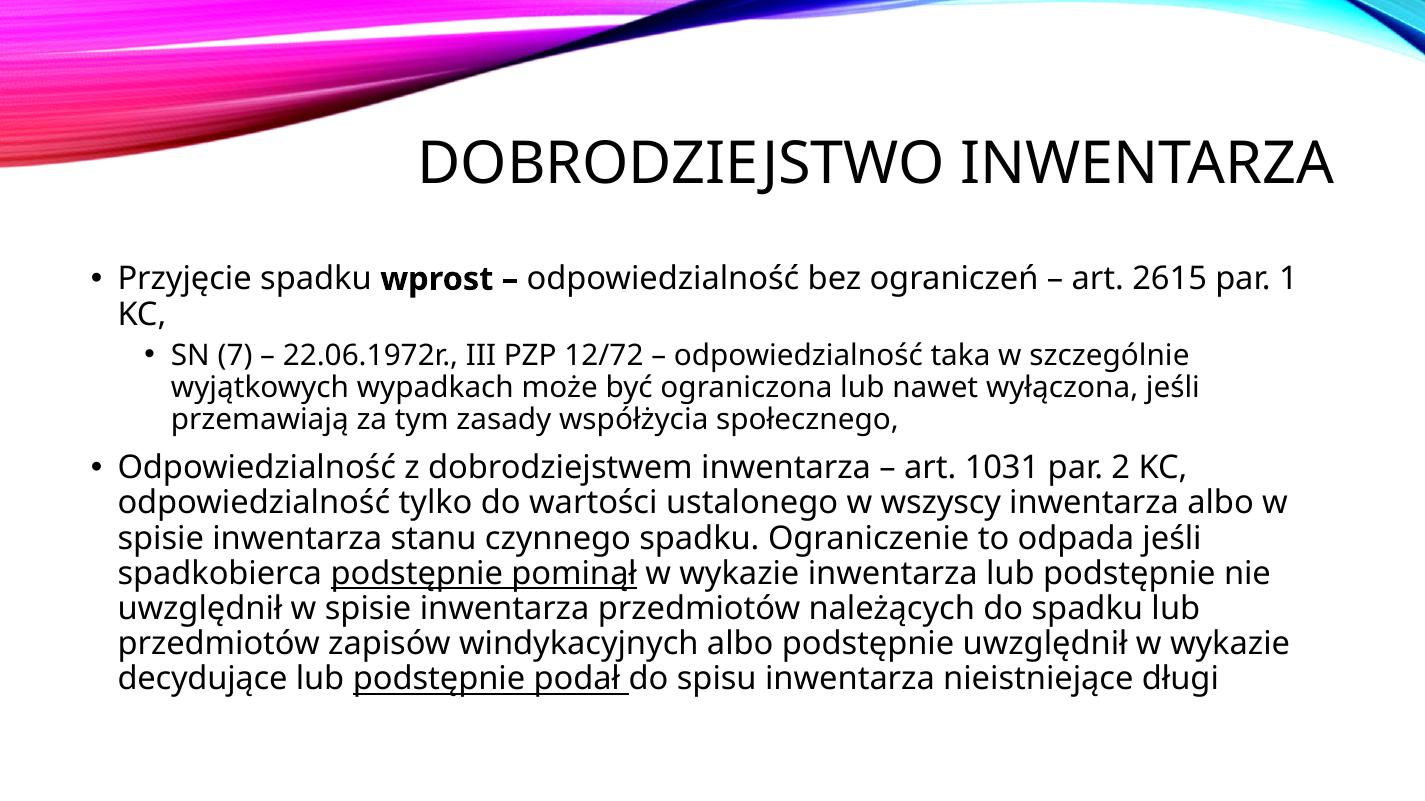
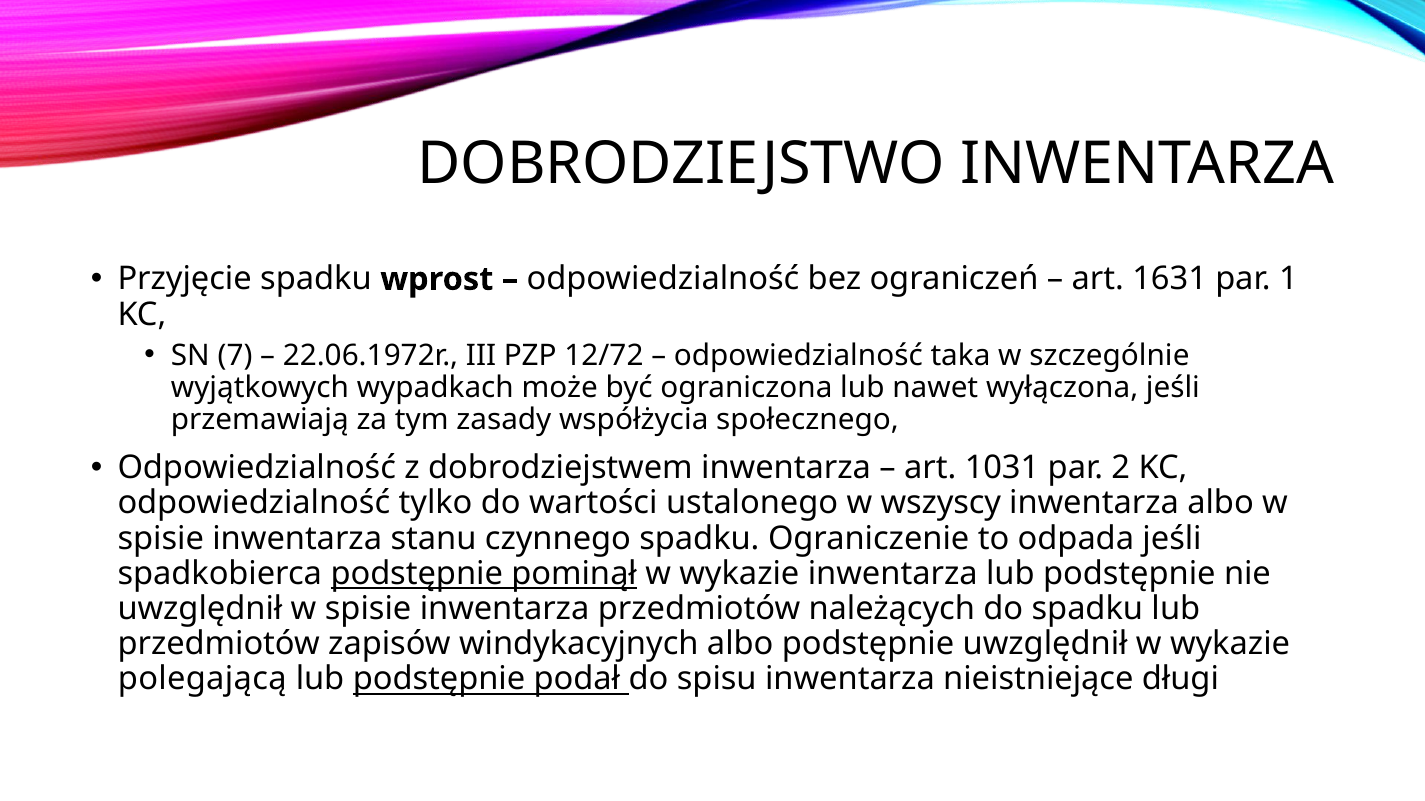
2615: 2615 -> 1631 (1170, 279)
decydujące: decydujące -> polegającą (202, 680)
